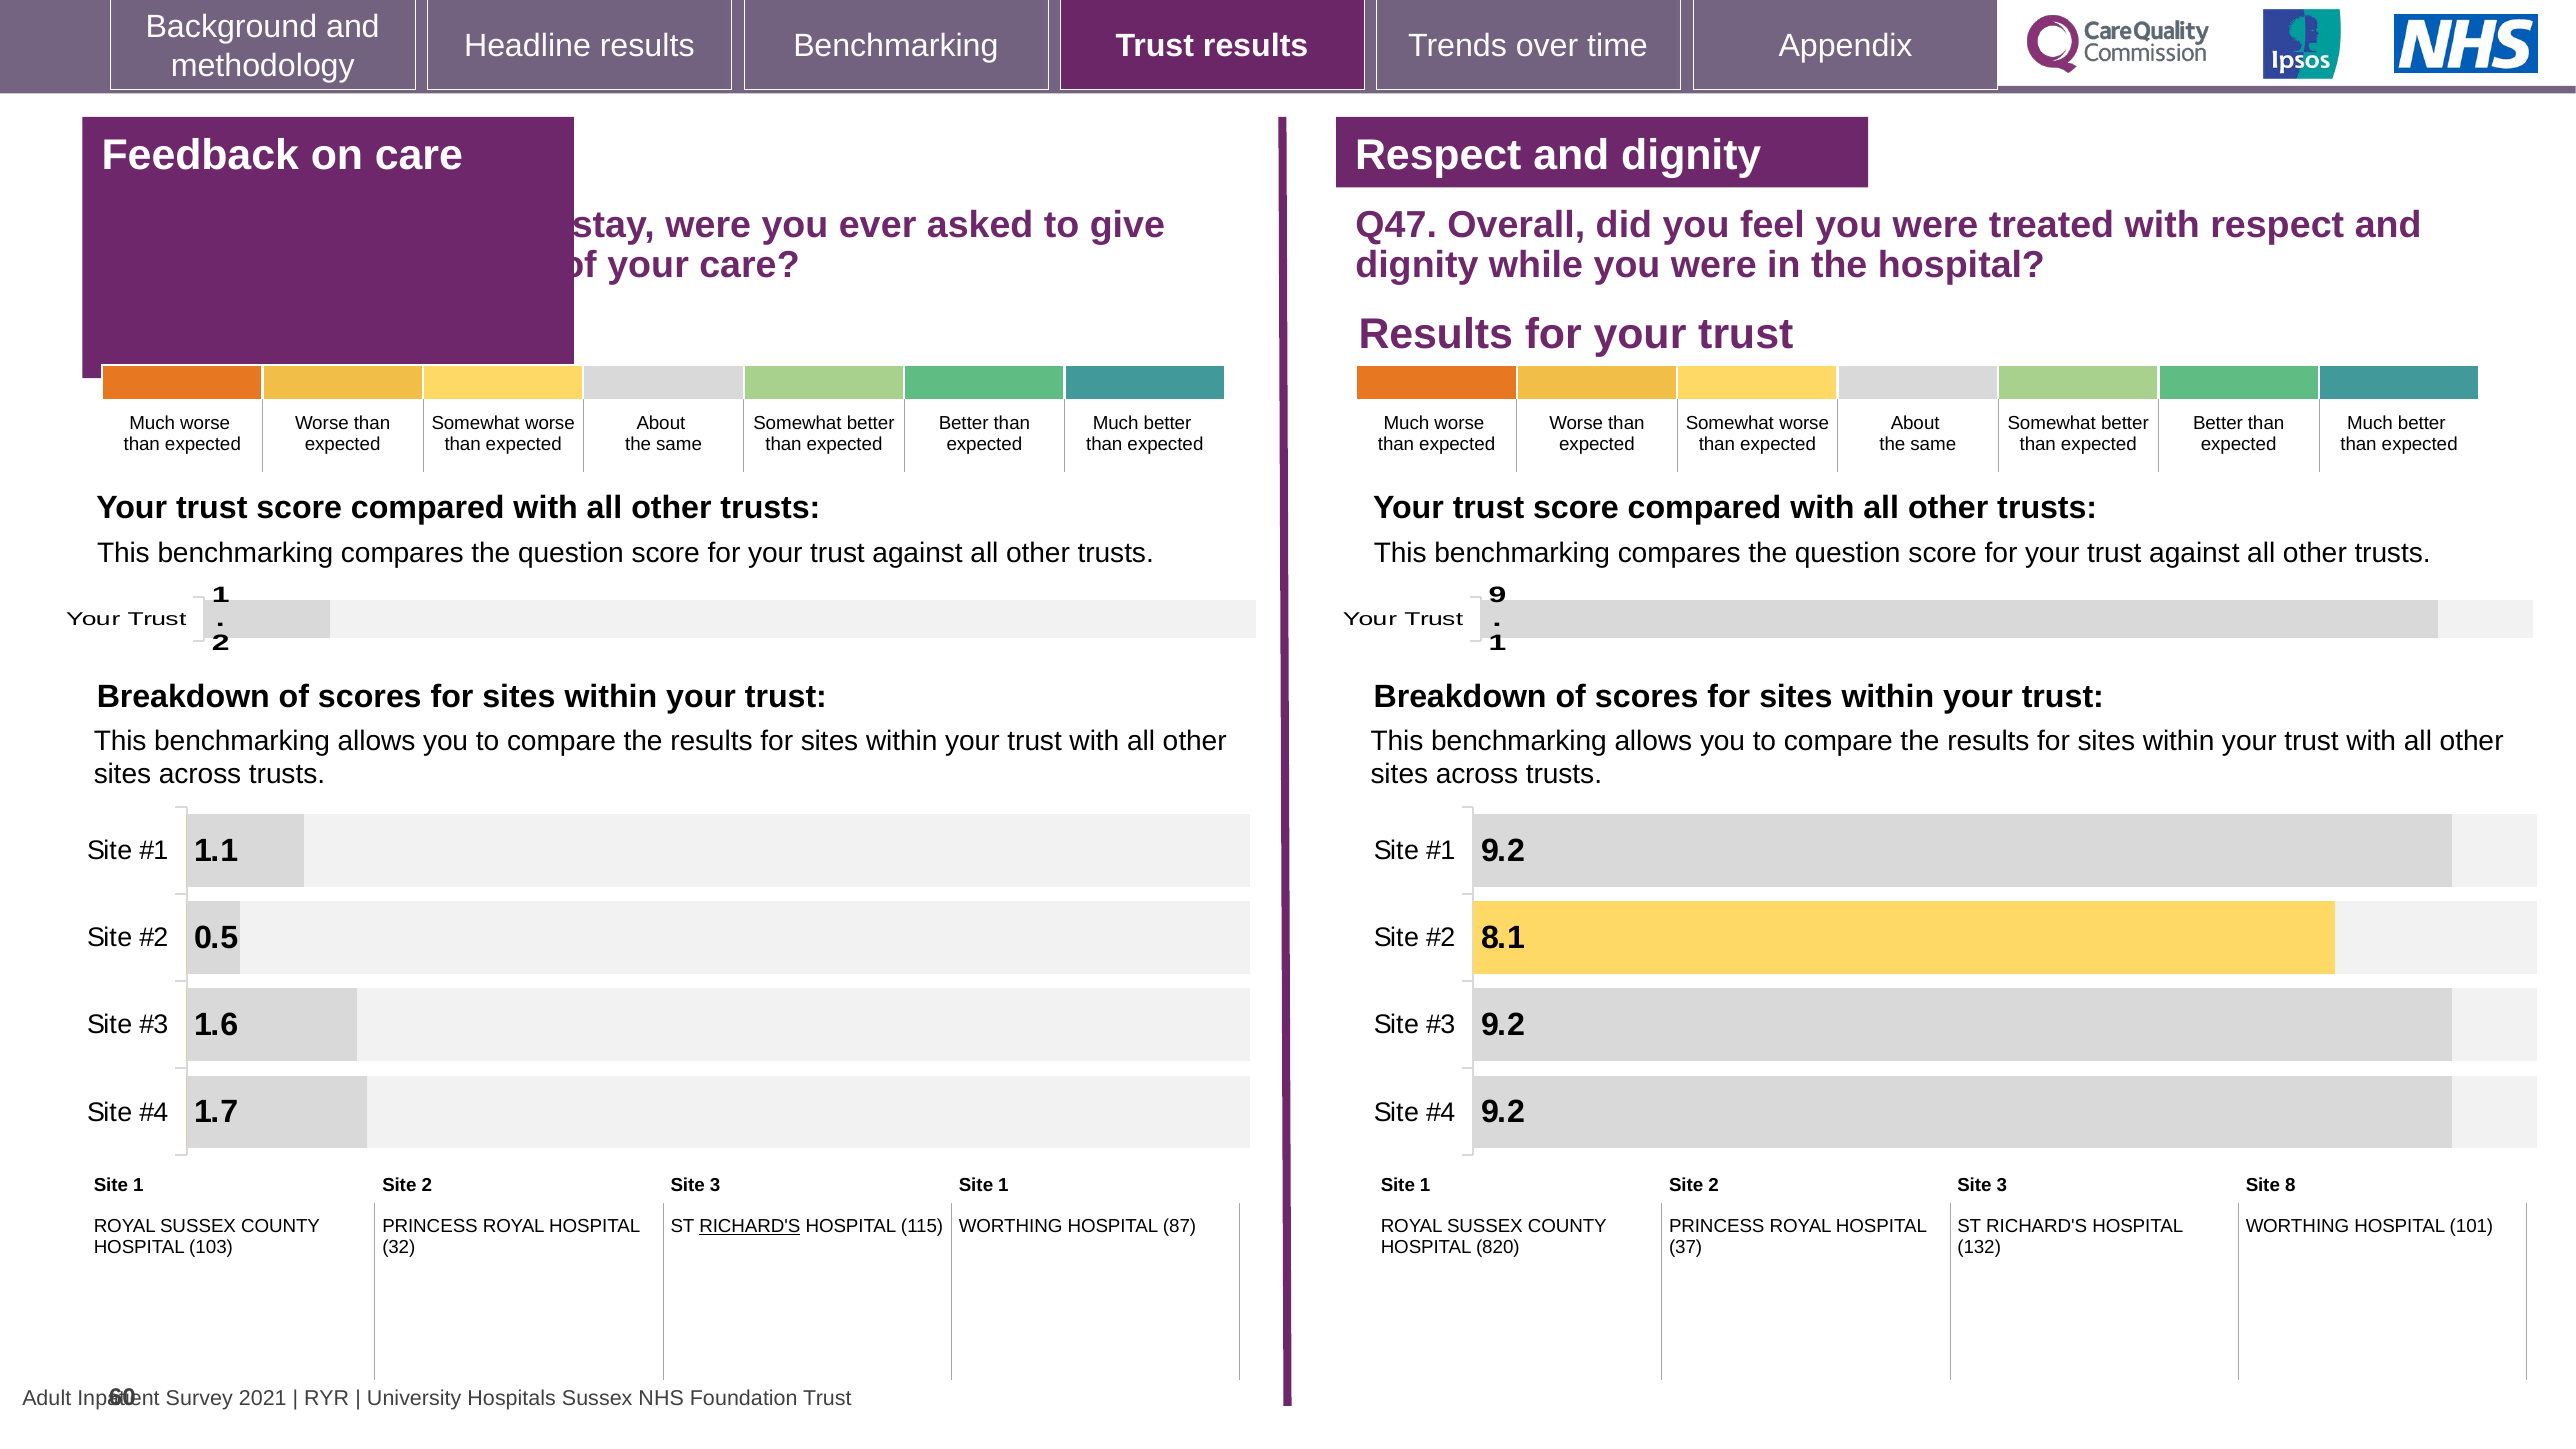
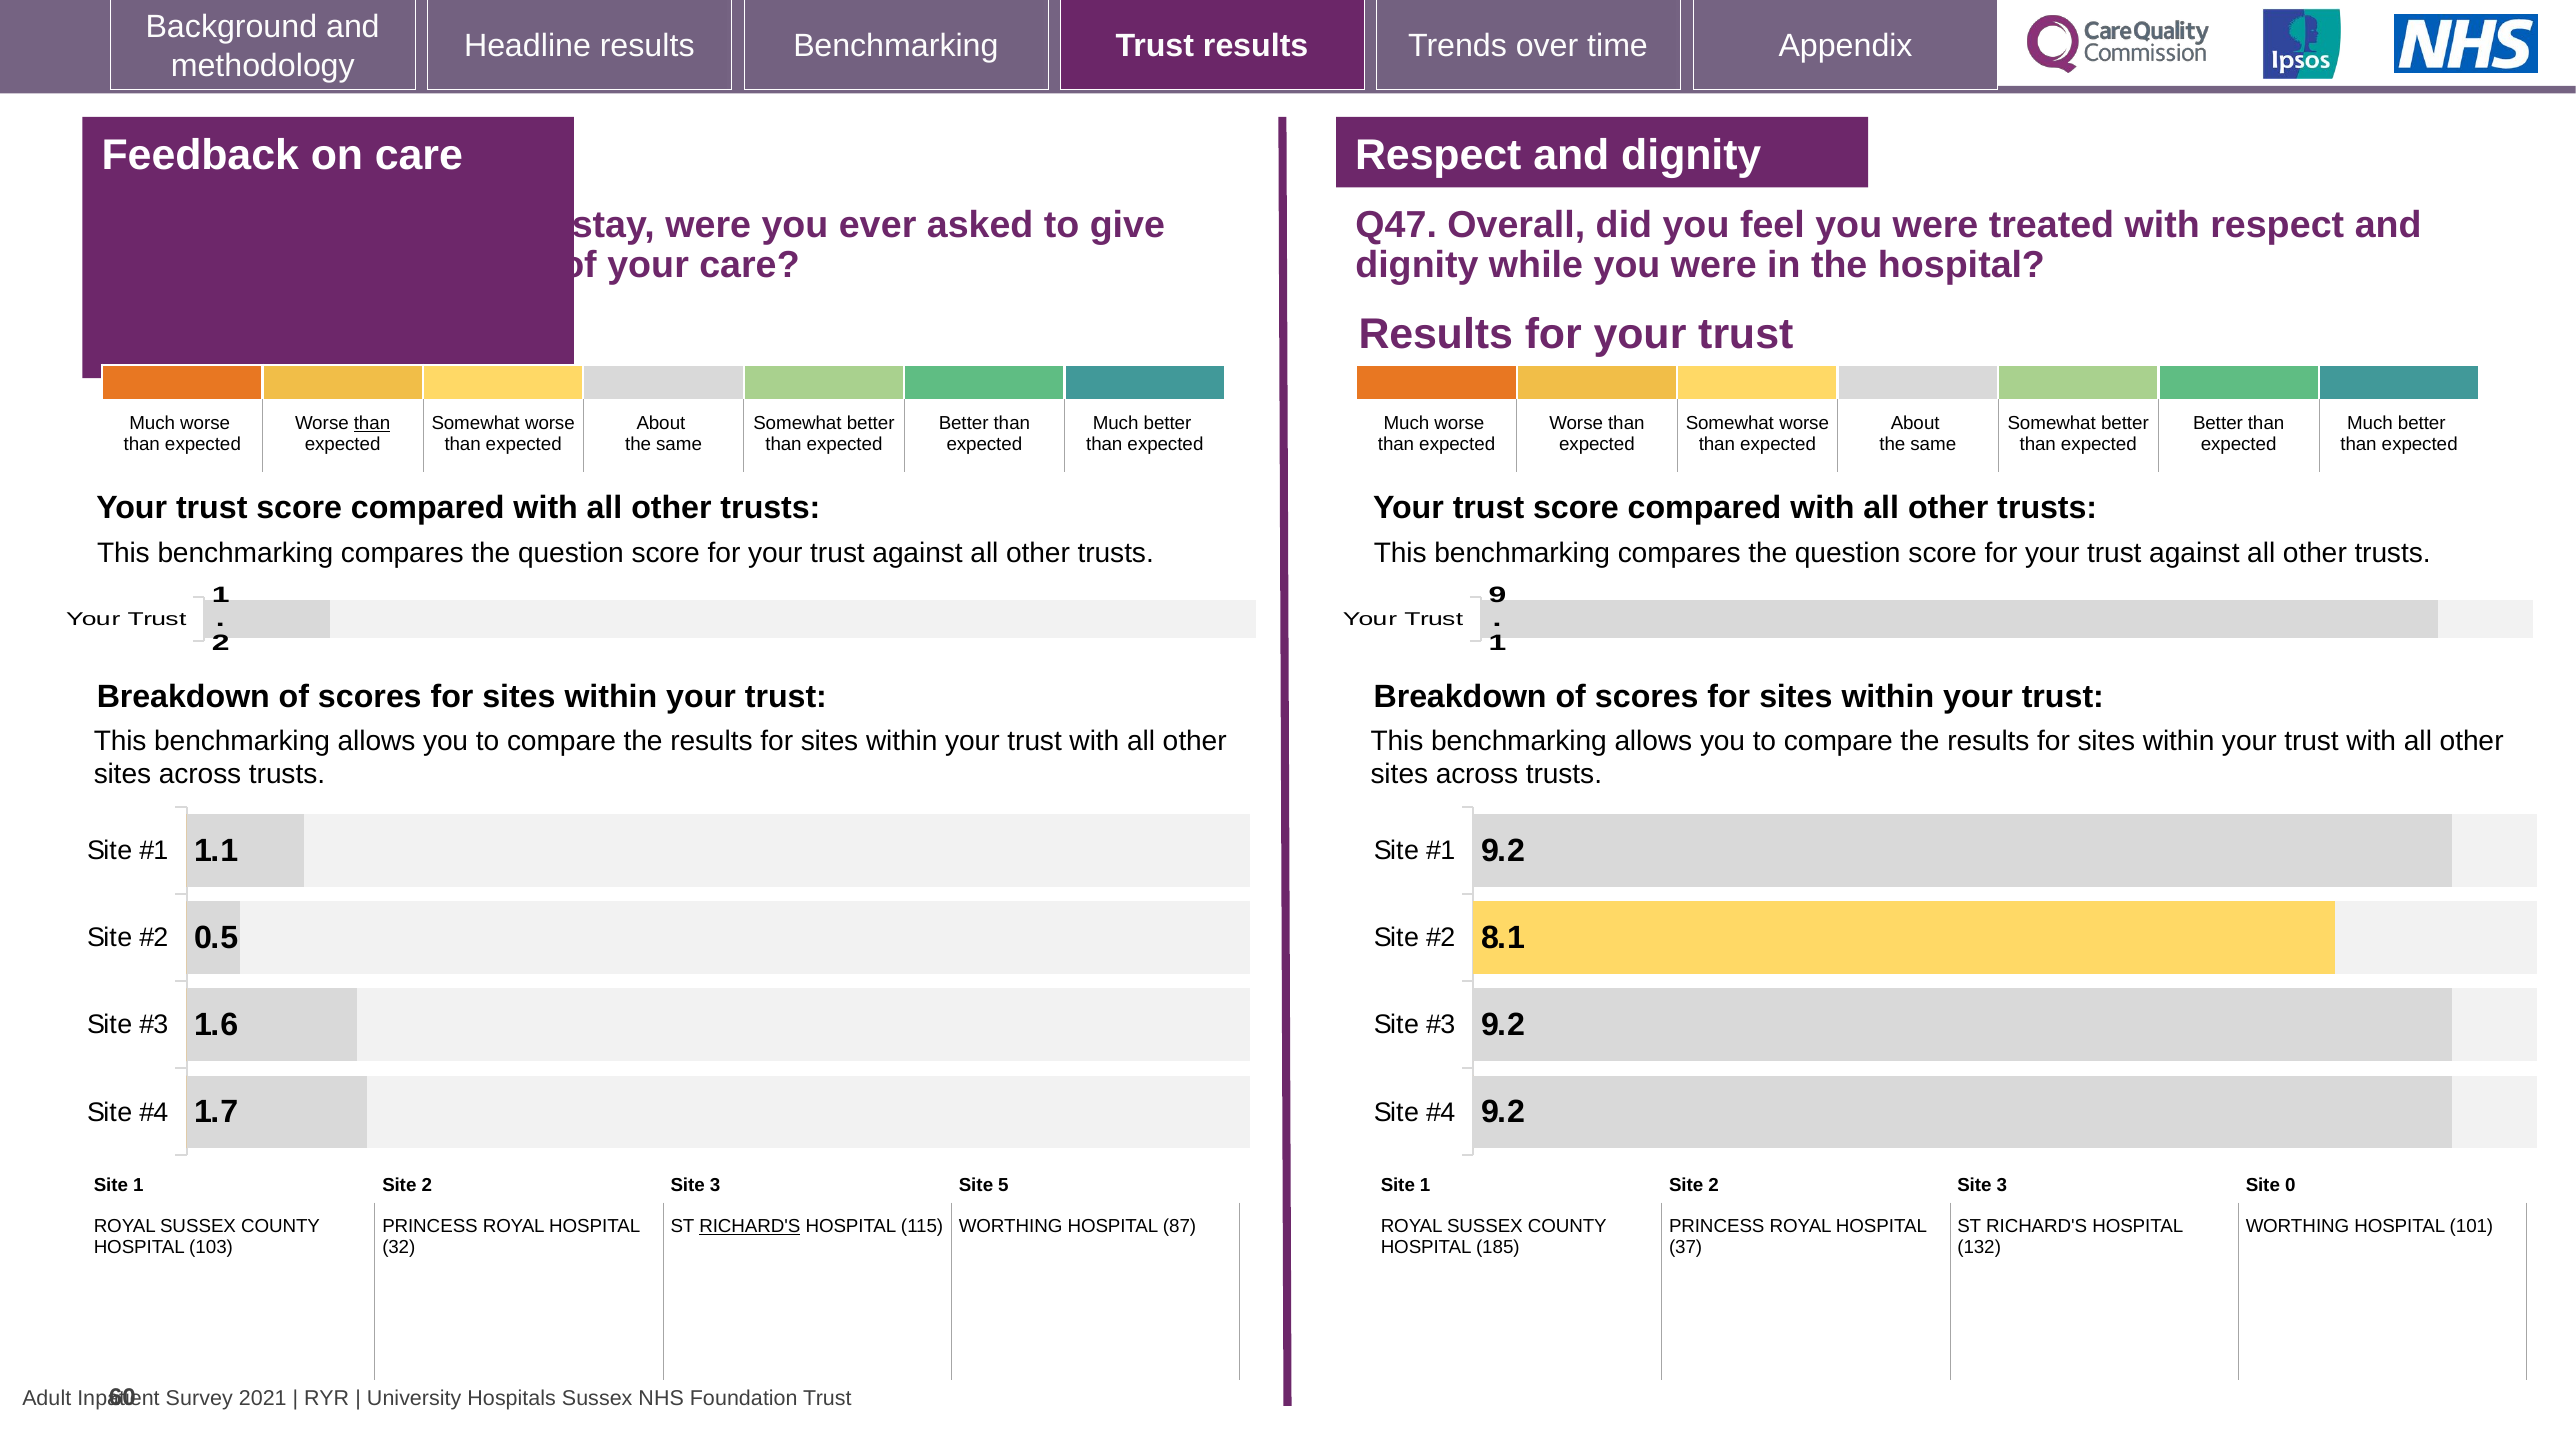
than underline: none -> present (372, 423)
3 Site 1: 1 -> 5 (1003, 1185)
8: 8 -> 0 (2290, 1185)
820: 820 -> 185 (1498, 1248)
